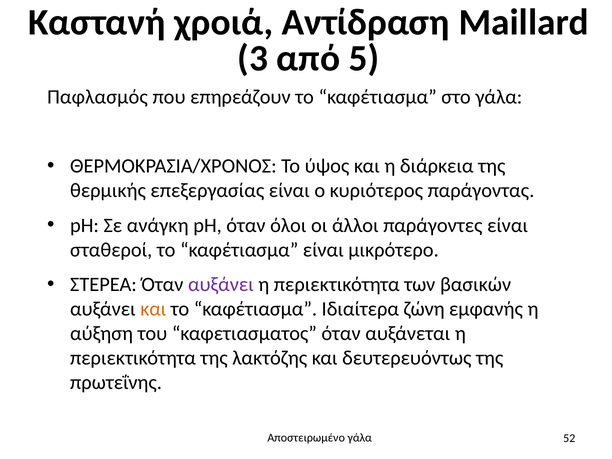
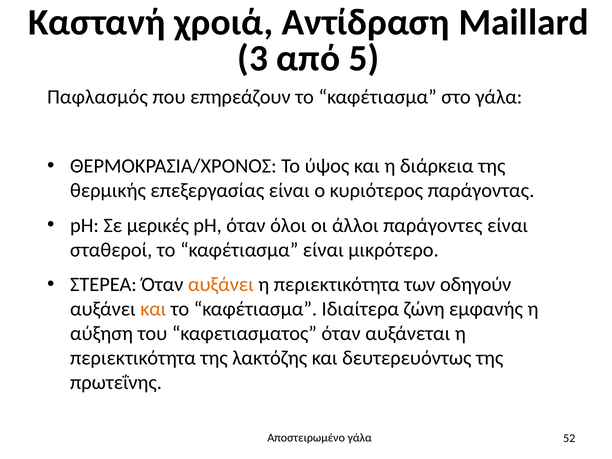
ανάγκη: ανάγκη -> μερικές (158, 225)
αυξάνει colour: purple -> orange (221, 284)
βασικών: βασικών -> οδηγούν (476, 284)
